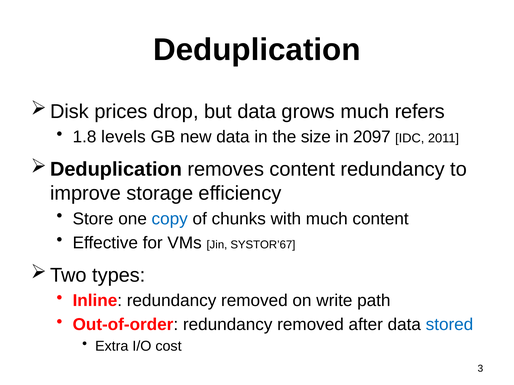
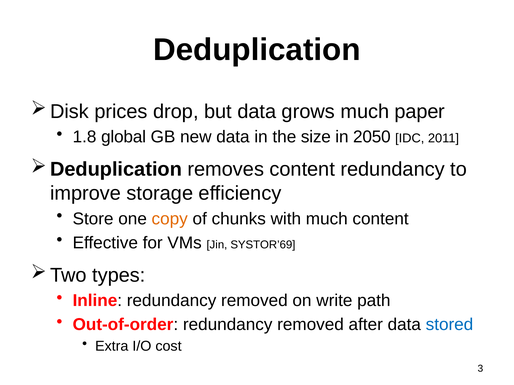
refers: refers -> paper (420, 112)
levels: levels -> global (124, 137)
2097: 2097 -> 2050 (372, 137)
copy colour: blue -> orange (170, 219)
SYSTOR’67: SYSTOR’67 -> SYSTOR’69 (263, 245)
